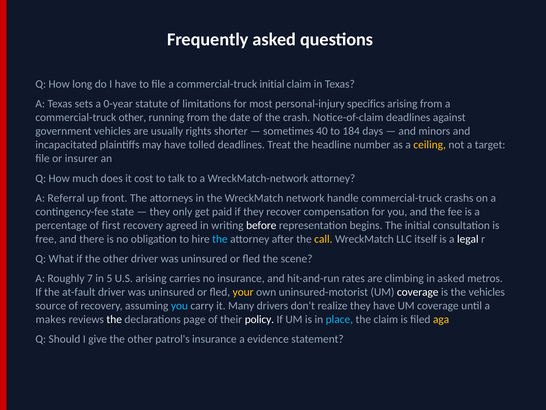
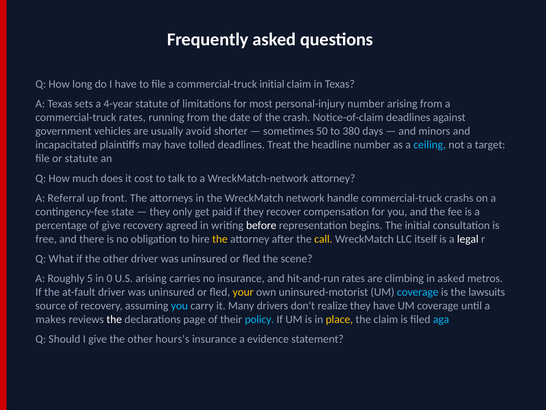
0-year: 0-year -> 4-year (118, 104)
personal-injury specifics: specifics -> number (366, 104)
commercial-truck other: other -> rates (132, 117)
rights: rights -> avoid (198, 131)
40: 40 -> 50 (322, 131)
184: 184 -> 380 (351, 131)
ceiling colour: yellow -> light blue (430, 145)
or insurer: insurer -> statute (81, 158)
of first: first -> give (111, 225)
the colour: light blue -> yellow (220, 239)
7: 7 -> 5 (90, 278)
5: 5 -> 0 (109, 278)
coverage colour: white -> light blue (418, 292)
the vehicles: vehicles -> lawsuits (487, 292)
policy colour: white -> light blue (259, 319)
place colour: light blue -> yellow (339, 319)
aga colour: yellow -> light blue (441, 319)
patrol's: patrol's -> hours's (172, 339)
